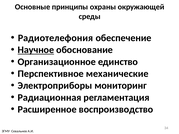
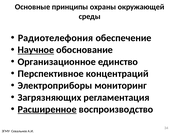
механические: механические -> концентраций (117, 74)
Радиационная: Радиационная -> Загрязняющих (49, 98)
Расширенное underline: none -> present (47, 110)
